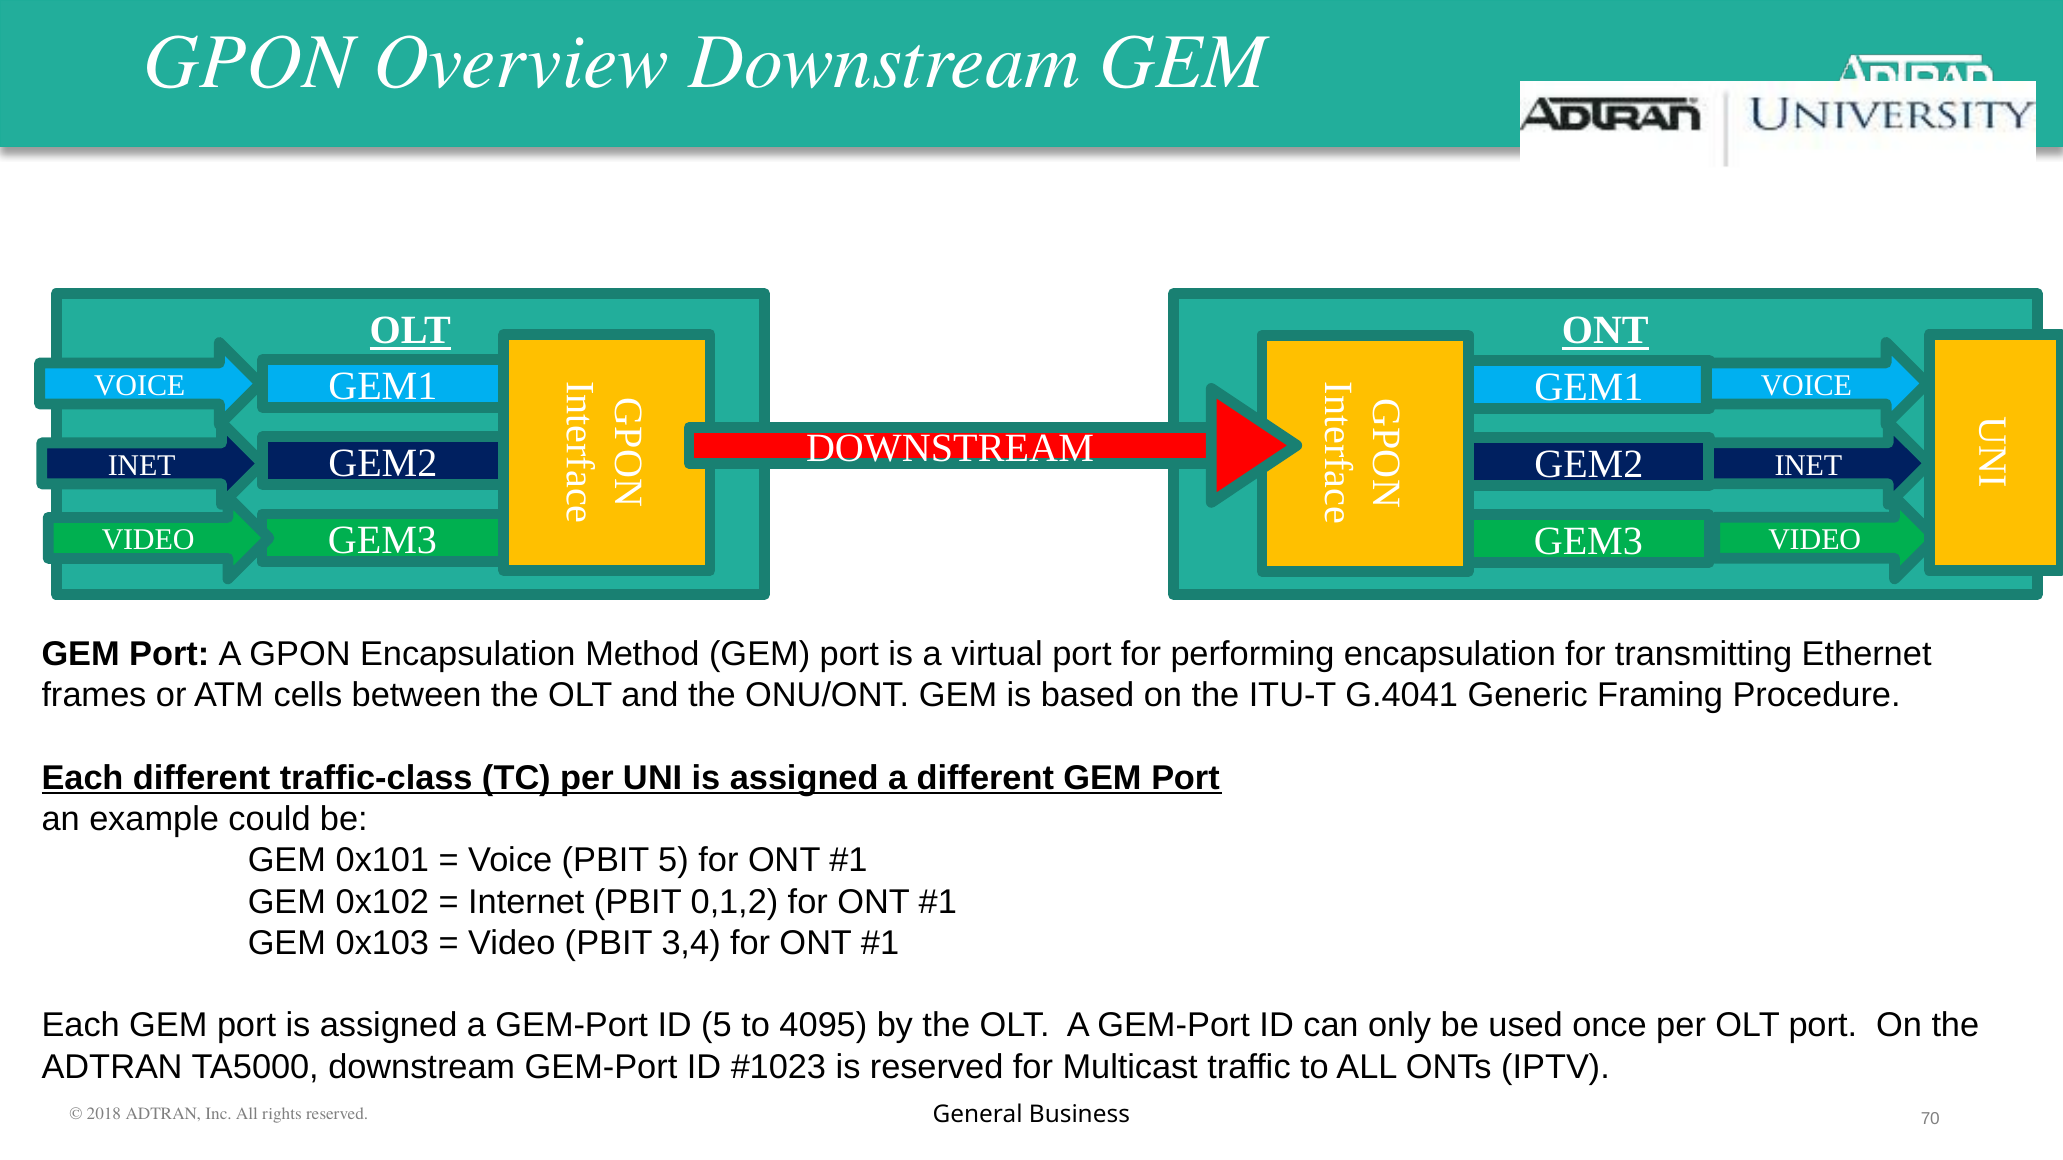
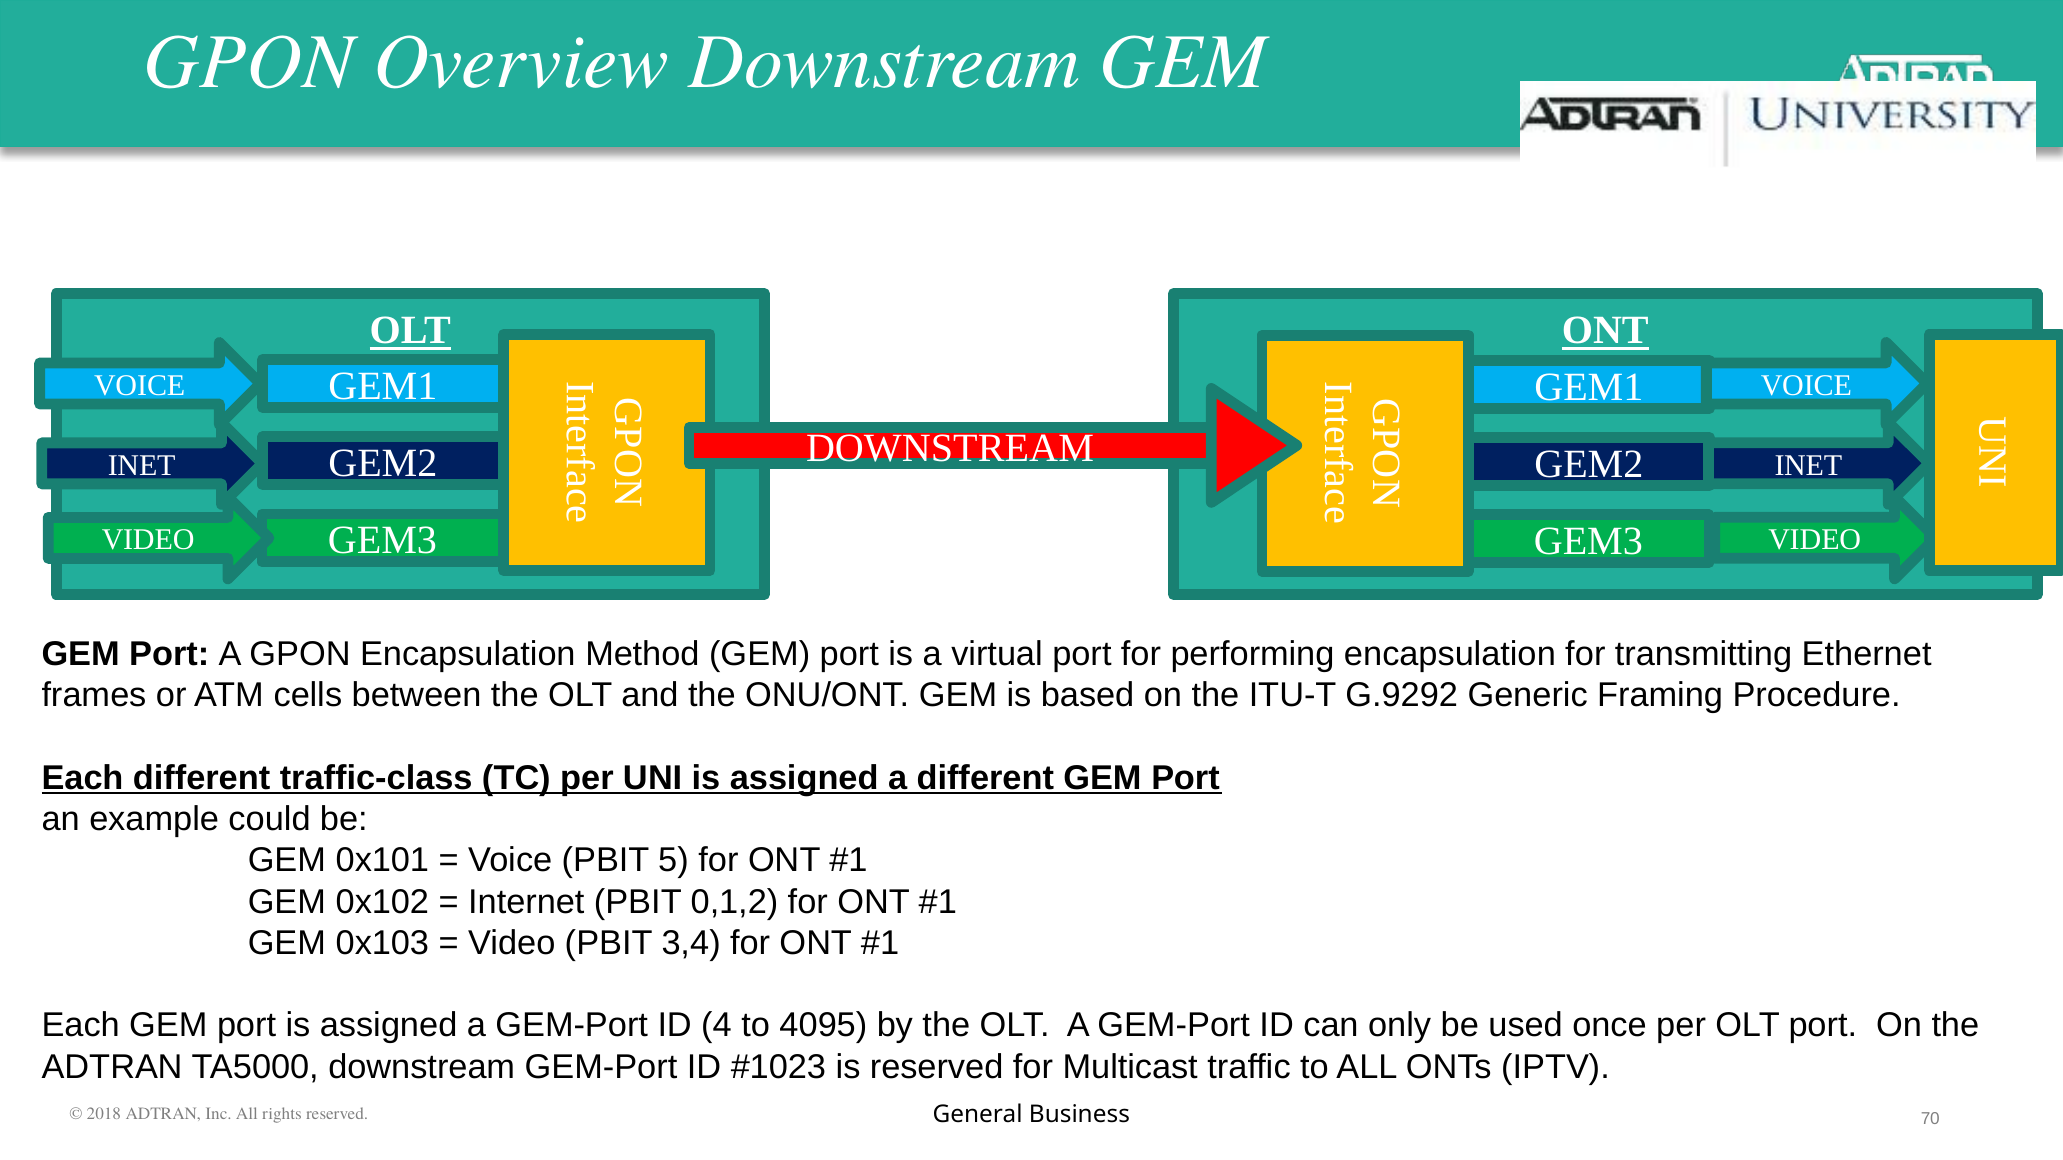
G.4041: G.4041 -> G.9292 (1402, 696)
ID 5: 5 -> 4 (716, 1026)
